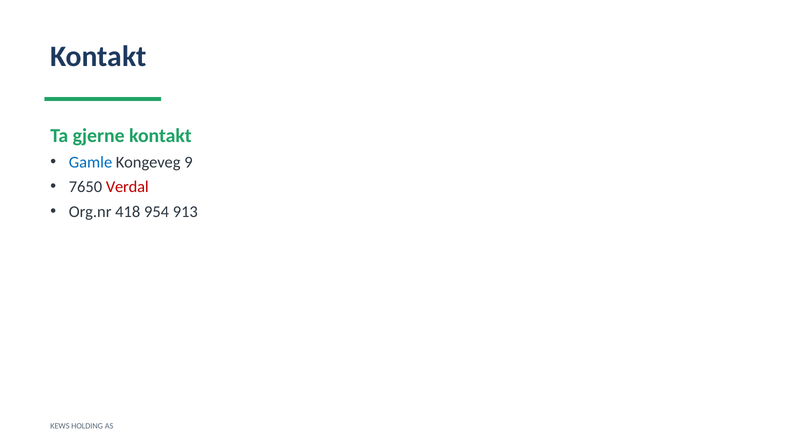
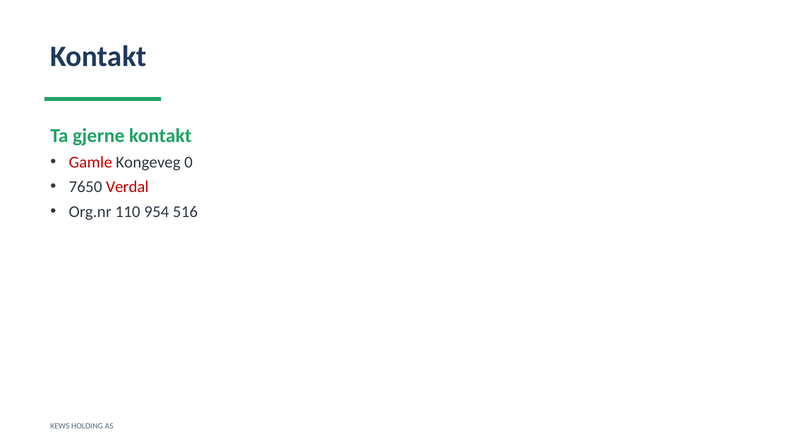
Gamle colour: blue -> red (90, 162)
9: 9 -> 0 (188, 162)
418: 418 -> 110 (128, 212)
913: 913 -> 516 (185, 212)
